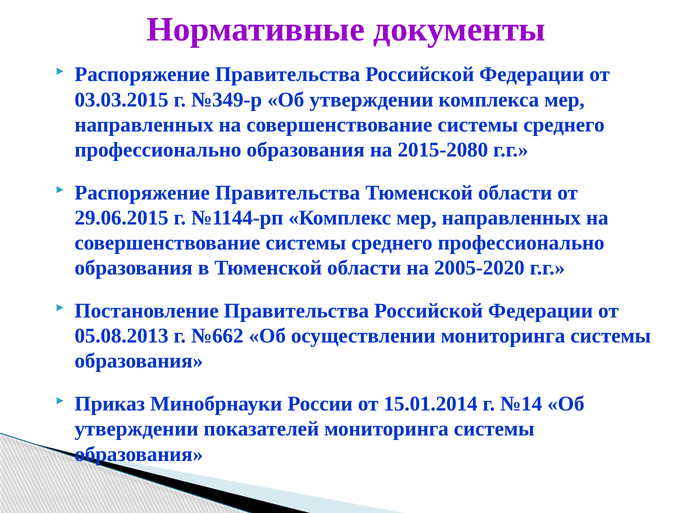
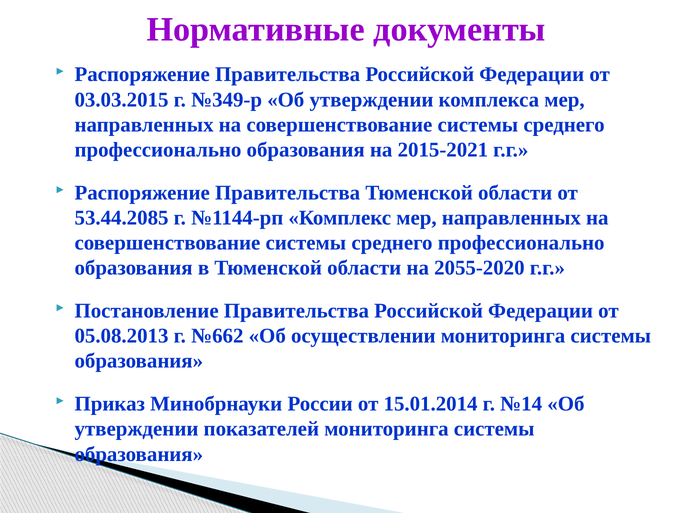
2015-2080: 2015-2080 -> 2015-2021 (443, 150)
29.06.2015: 29.06.2015 -> 53.44.2085 (122, 218)
2005-2020: 2005-2020 -> 2055-2020 (479, 268)
